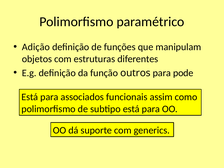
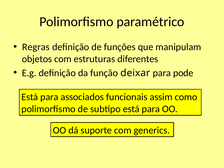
Adição: Adição -> Regras (36, 47)
outros: outros -> deixar (135, 73)
